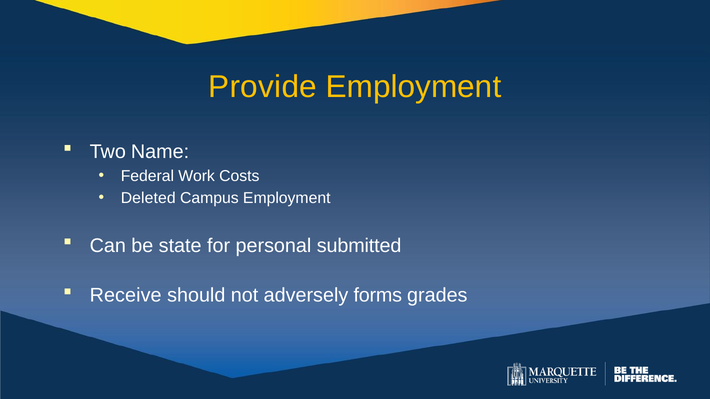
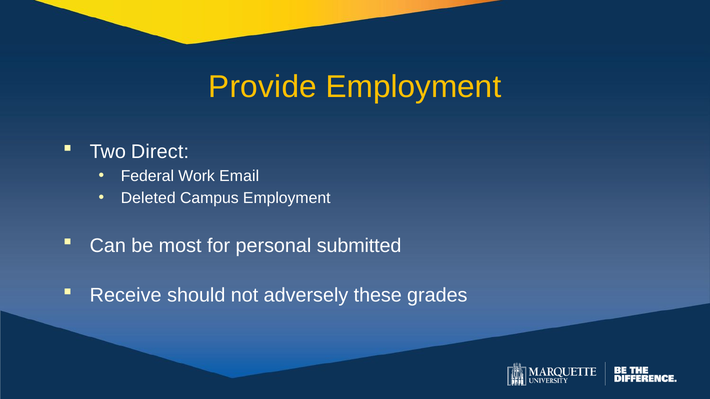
Name: Name -> Direct (160, 152)
Costs: Costs -> Email (239, 176)
state: state -> most (180, 246)
forms: forms -> these (378, 296)
